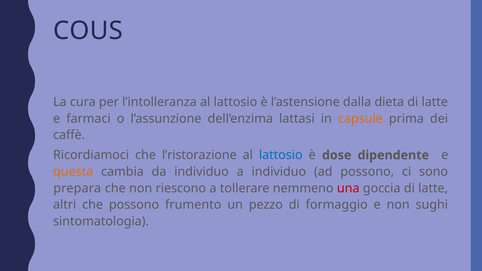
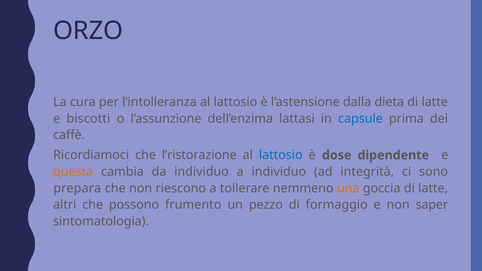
COUS: COUS -> ORZO (88, 31)
farmaci: farmaci -> biscotti (88, 119)
capsule colour: orange -> blue (360, 119)
ad possono: possono -> integrità (367, 172)
una colour: red -> orange (348, 188)
sughi: sughi -> saper (432, 205)
